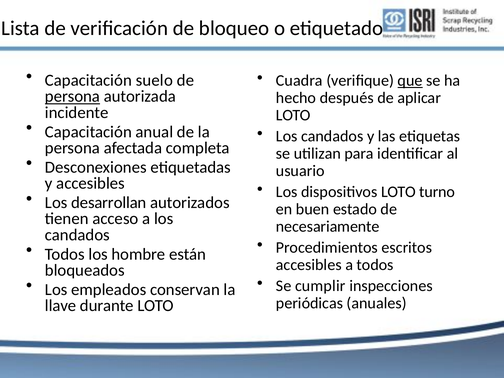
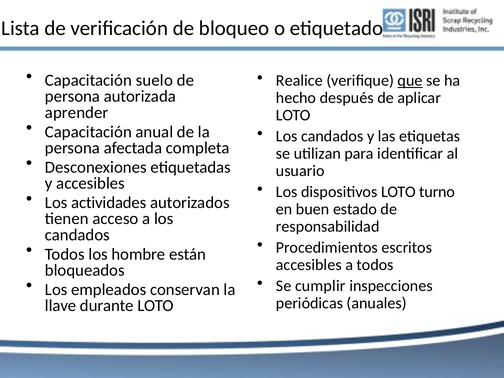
Cuadra: Cuadra -> Realice (299, 81)
persona underline: present -> none (72, 96)
incidente: incidente -> aprender (77, 113)
desarrollan: desarrollan -> actividades (109, 203)
necesariamente: necesariamente -> responsabilidad (328, 227)
